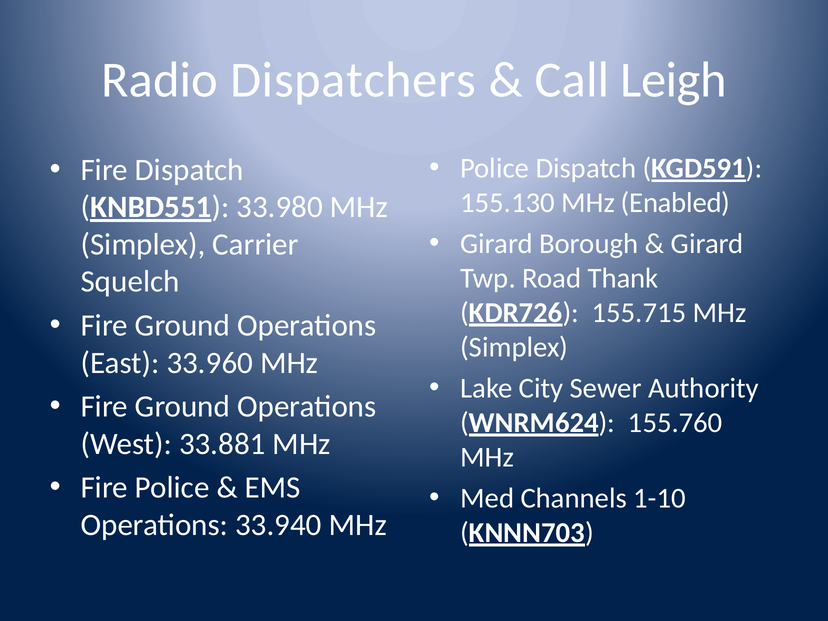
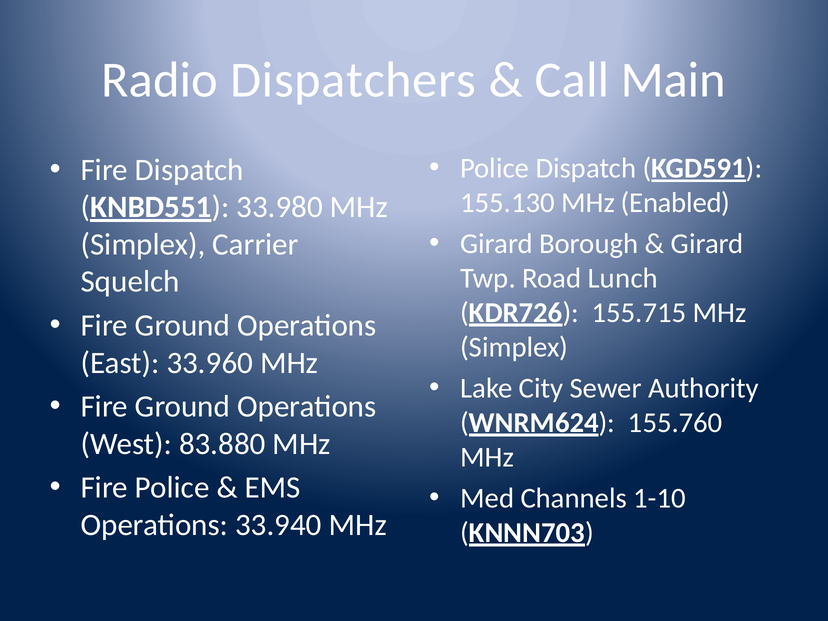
Leigh: Leigh -> Main (673, 80)
Thank: Thank -> Lunch (623, 278)
33.881: 33.881 -> 83.880 (222, 444)
